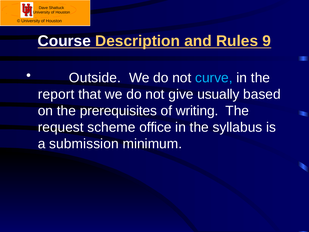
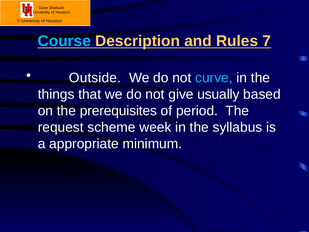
Course colour: white -> light blue (64, 41)
9: 9 -> 7 (267, 41)
report: report -> things (56, 94)
writing: writing -> period (197, 111)
office: office -> week (155, 127)
submission: submission -> appropriate (84, 144)
